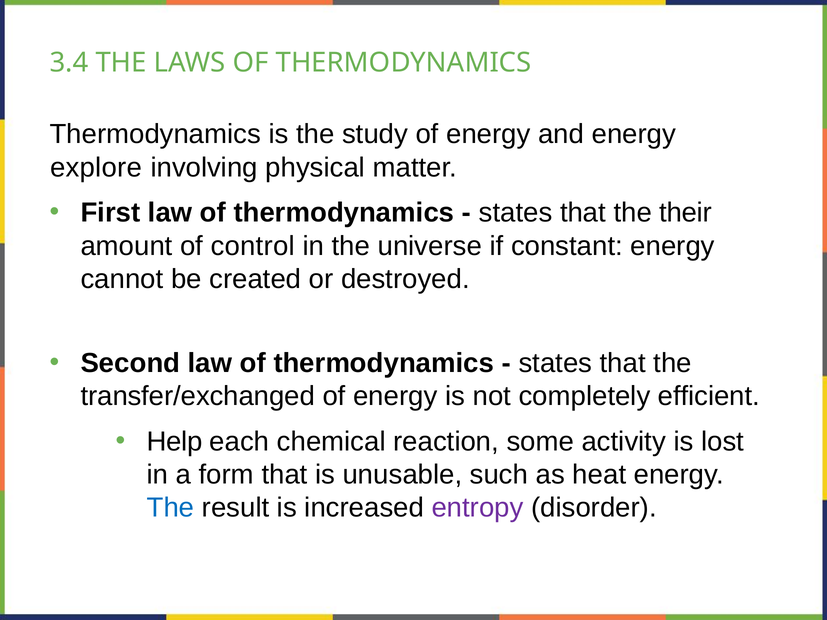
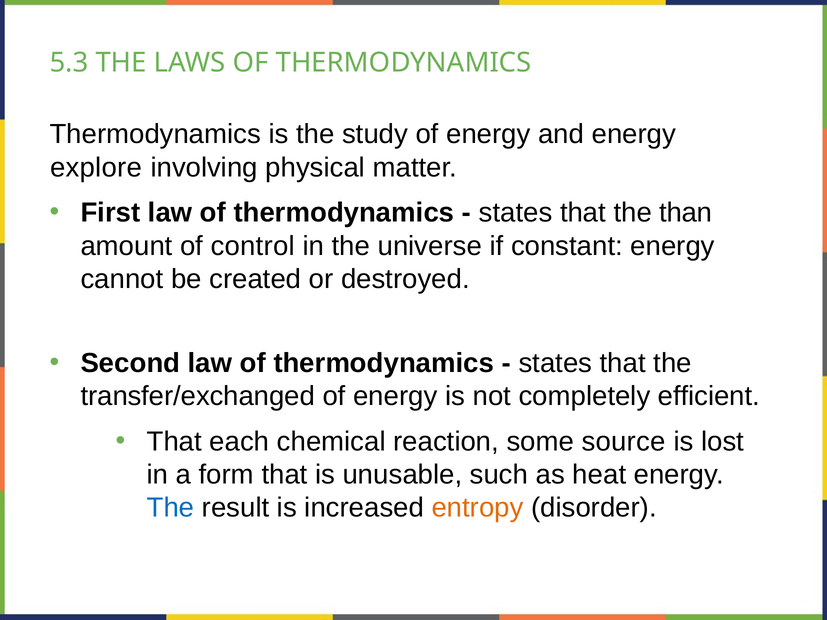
3.4: 3.4 -> 5.3 (69, 63)
their: their -> than (686, 213)
Help: Help -> That (174, 442)
activity: activity -> source (624, 442)
entropy colour: purple -> orange (478, 508)
